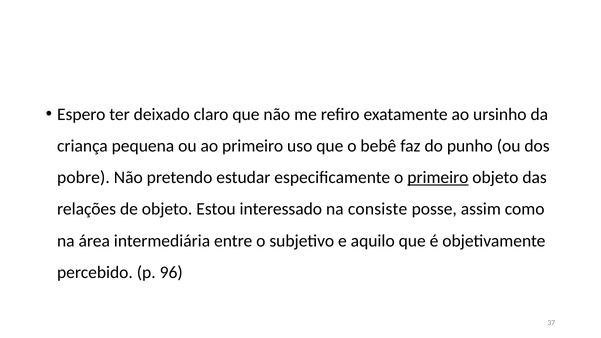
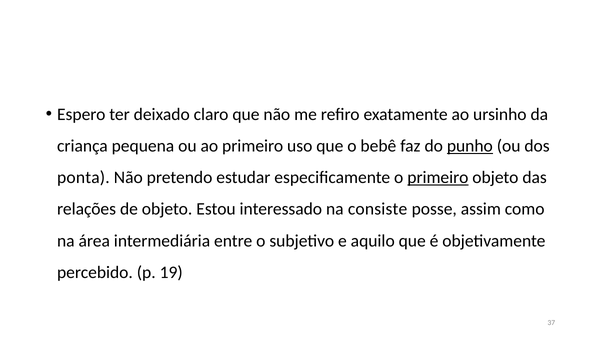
punho underline: none -> present (470, 146)
pobre: pobre -> ponta (83, 178)
96: 96 -> 19 (171, 272)
